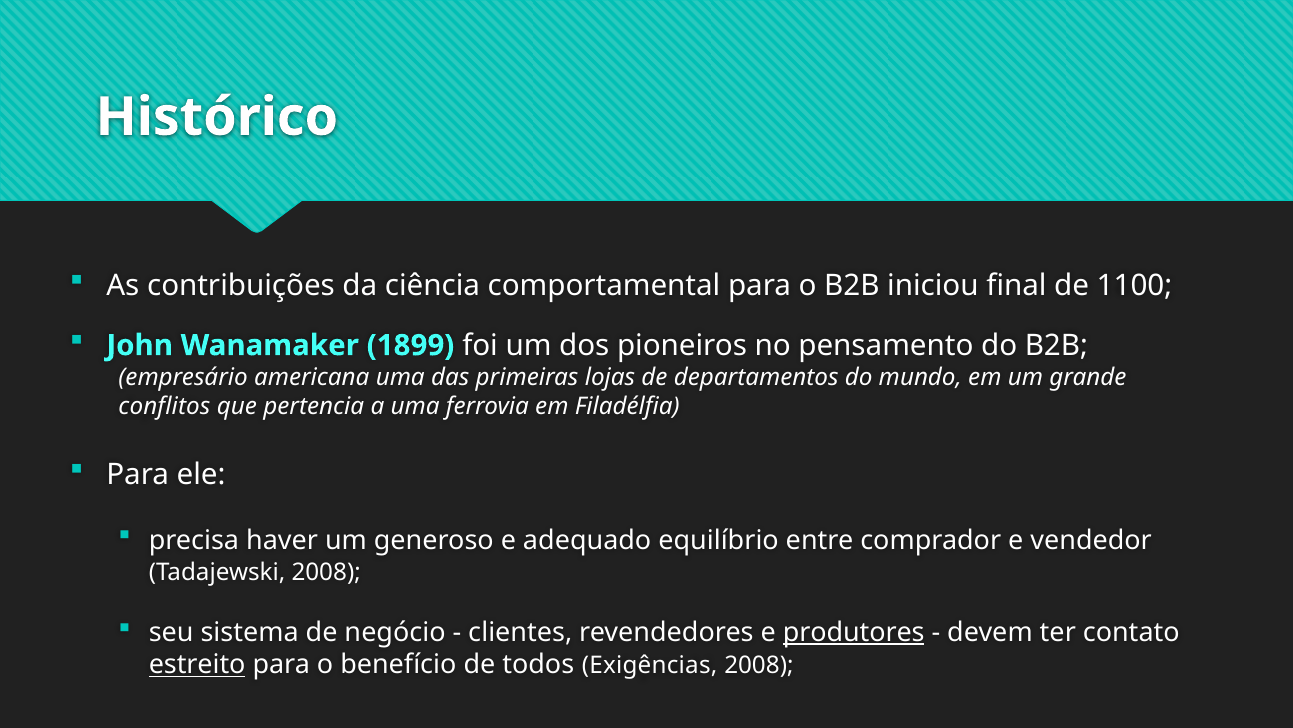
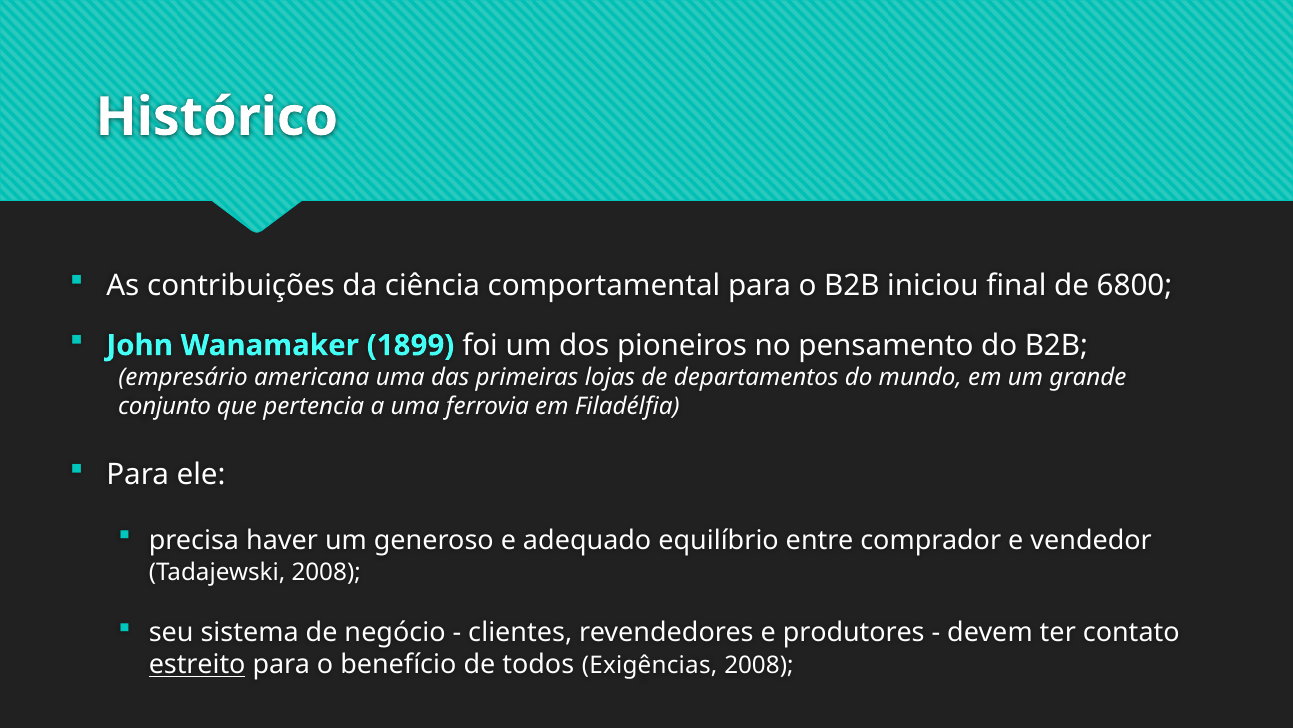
1100: 1100 -> 6800 (1135, 285)
conflitos: conflitos -> conjunto (165, 406)
produtores underline: present -> none (854, 632)
